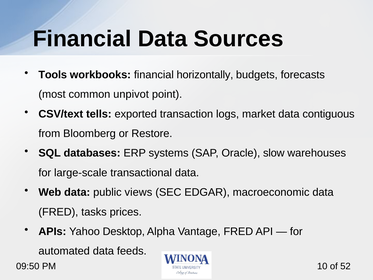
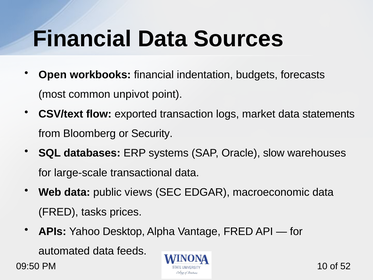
Tools: Tools -> Open (53, 75)
horizontally: horizontally -> indentation (205, 75)
tells: tells -> flow (99, 114)
contiguous: contiguous -> statements (329, 114)
Restore: Restore -> Security (152, 133)
